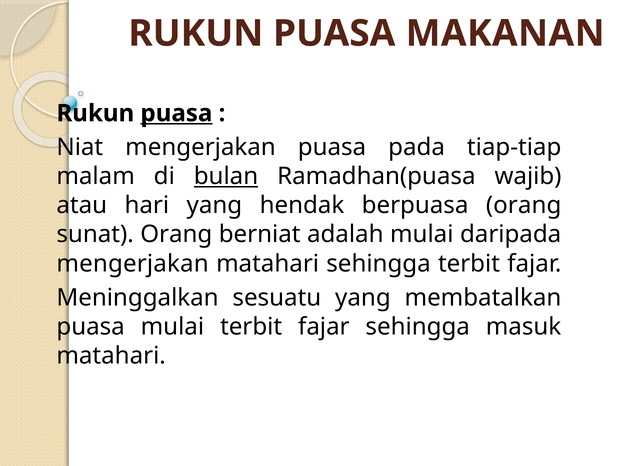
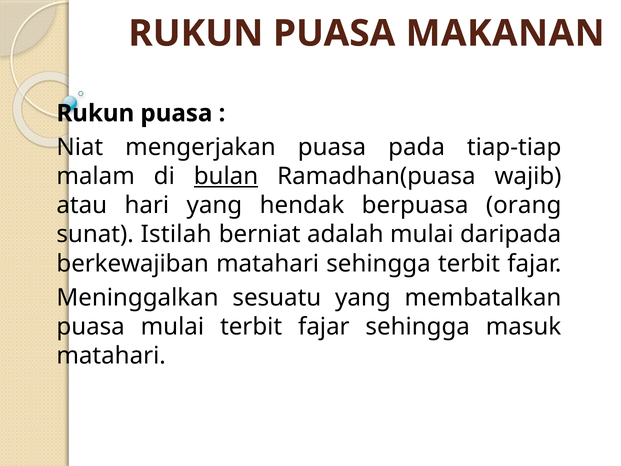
puasa underline: present -> none (176, 113)
sunat Orang: Orang -> Istilah (176, 234)
mengerjakan: mengerjakan -> berkewajiban (133, 263)
